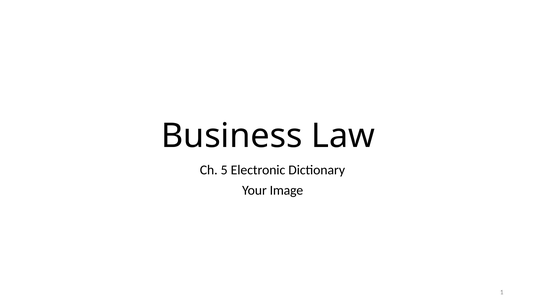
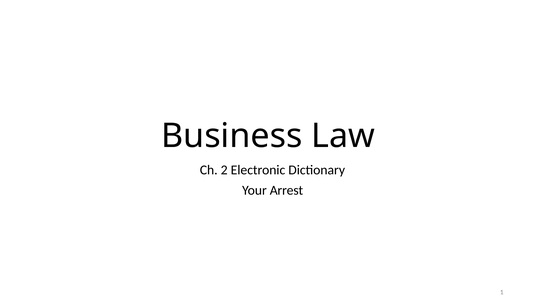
5: 5 -> 2 (224, 170)
Image: Image -> Arrest (286, 191)
